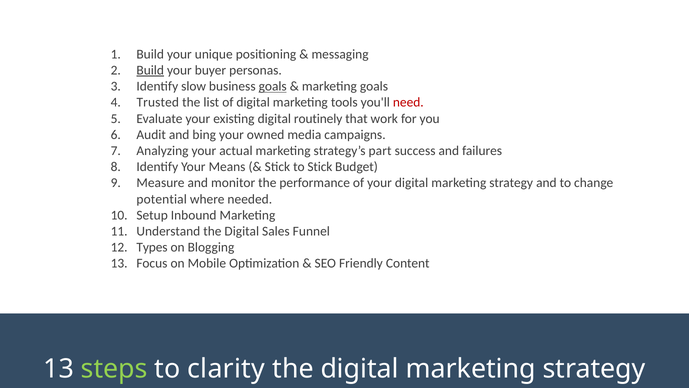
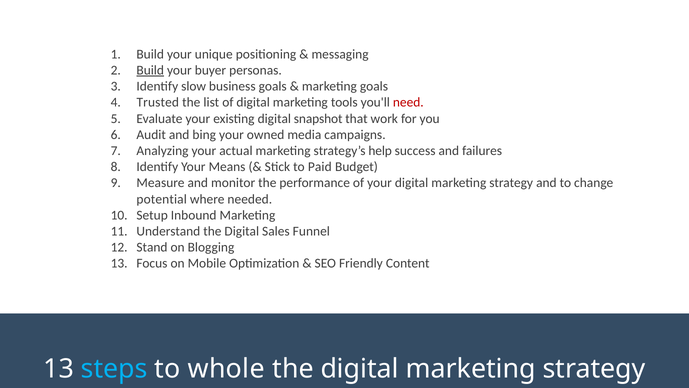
goals underline: present -> none (273, 86)
routinely: routinely -> snapshot (318, 119)
part: part -> help (380, 151)
to Stick: Stick -> Paid (320, 167)
Types: Types -> Stand (152, 247)
steps colour: light green -> light blue (114, 368)
clarity: clarity -> whole (226, 368)
